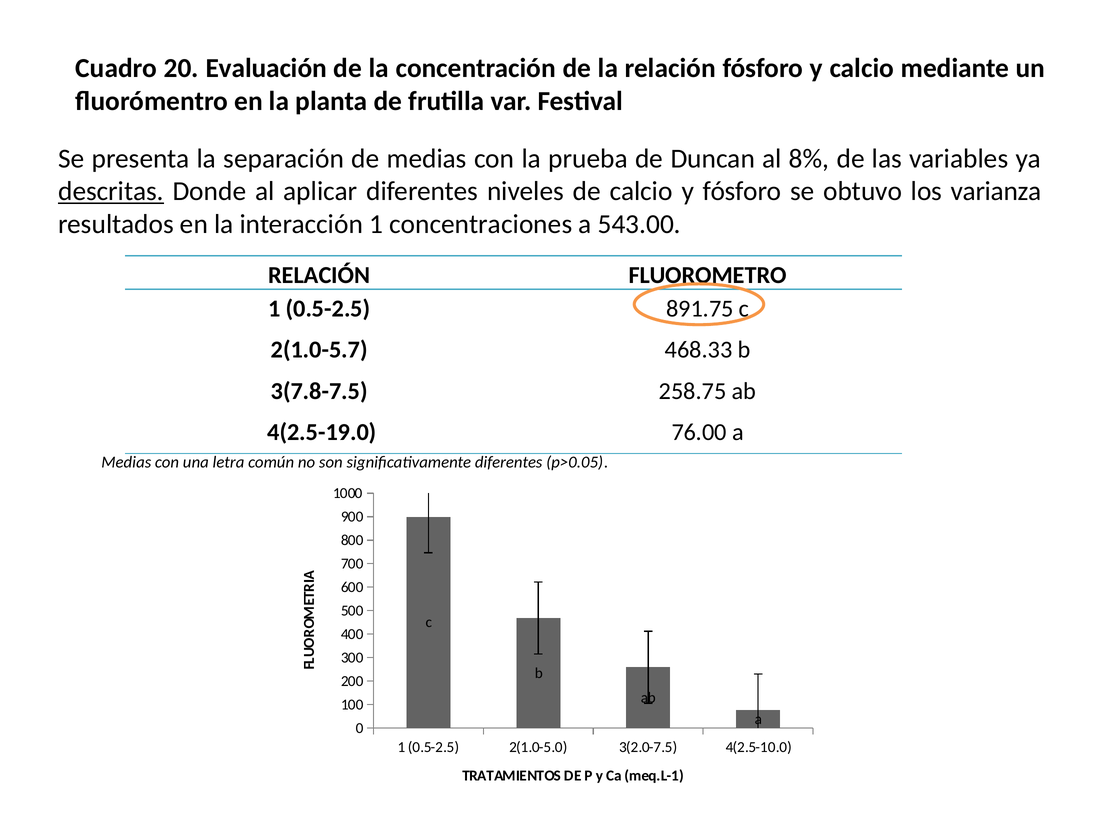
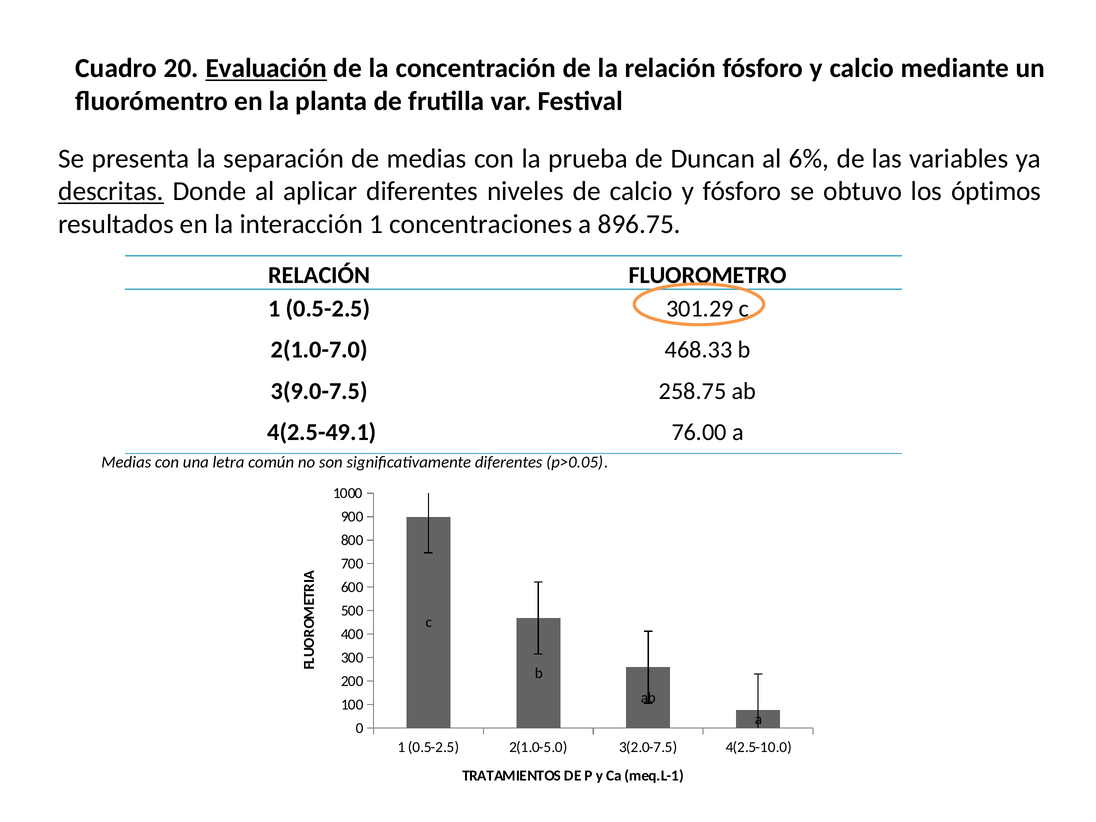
Evaluación underline: none -> present (266, 68)
8%: 8% -> 6% (809, 159)
varianza: varianza -> óptimos (996, 191)
543.00: 543.00 -> 896.75 (639, 224)
891.75: 891.75 -> 301.29 (700, 309)
2(1.0-5.7: 2(1.0-5.7 -> 2(1.0-7.0 (319, 350)
3(7.8-7.5: 3(7.8-7.5 -> 3(9.0-7.5 (319, 391)
4(2.5-19.0: 4(2.5-19.0 -> 4(2.5-49.1 (322, 432)
